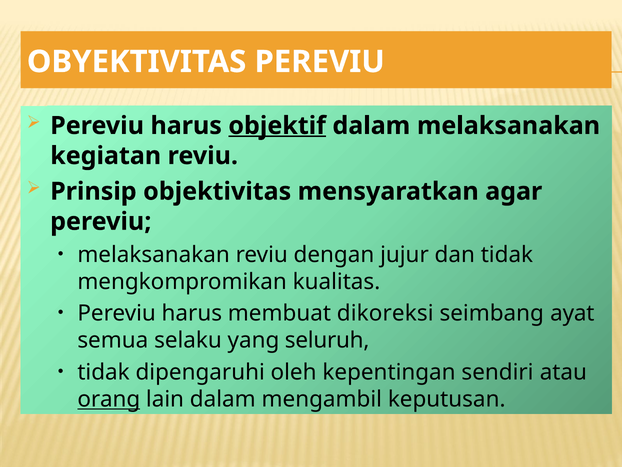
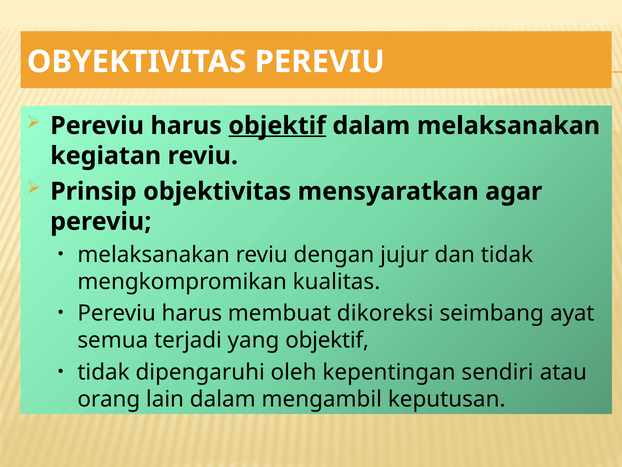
selaku: selaku -> terjadi (188, 340)
yang seluruh: seluruh -> objektif (327, 340)
orang underline: present -> none (109, 399)
